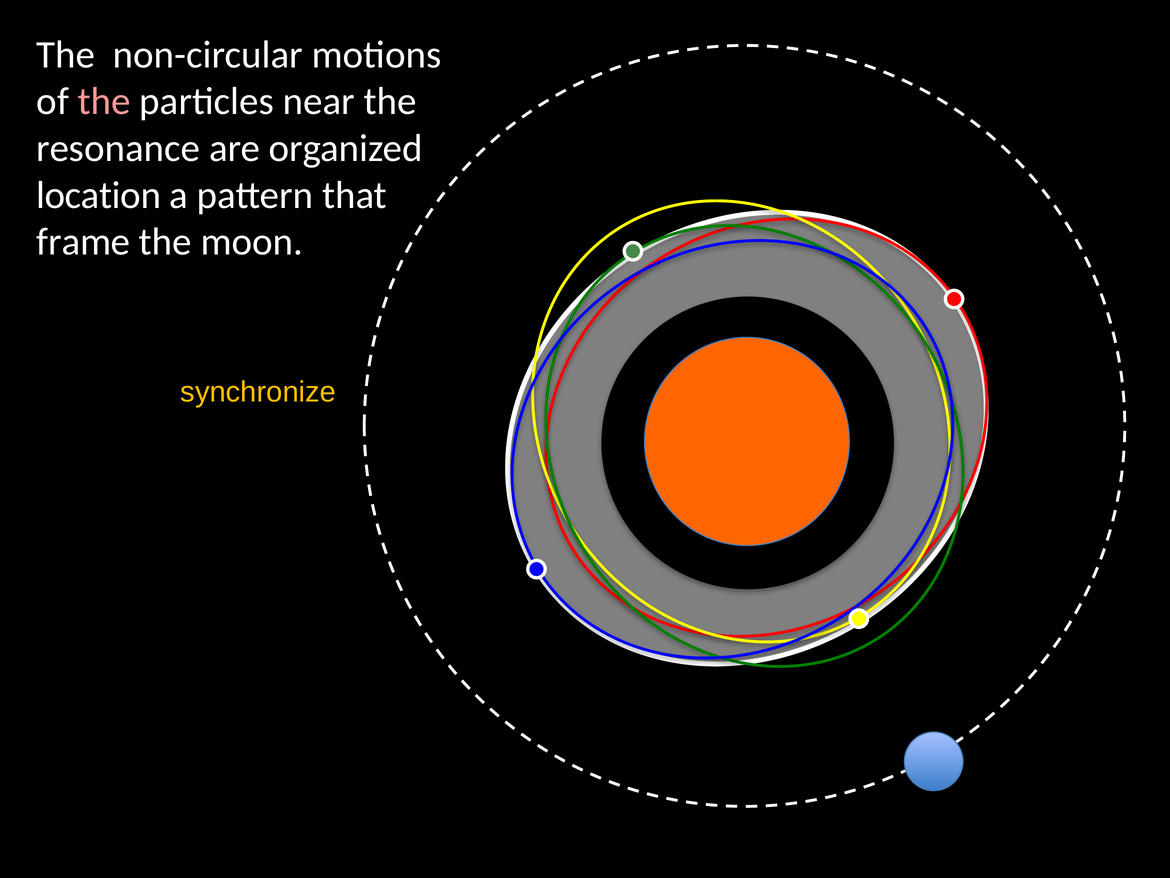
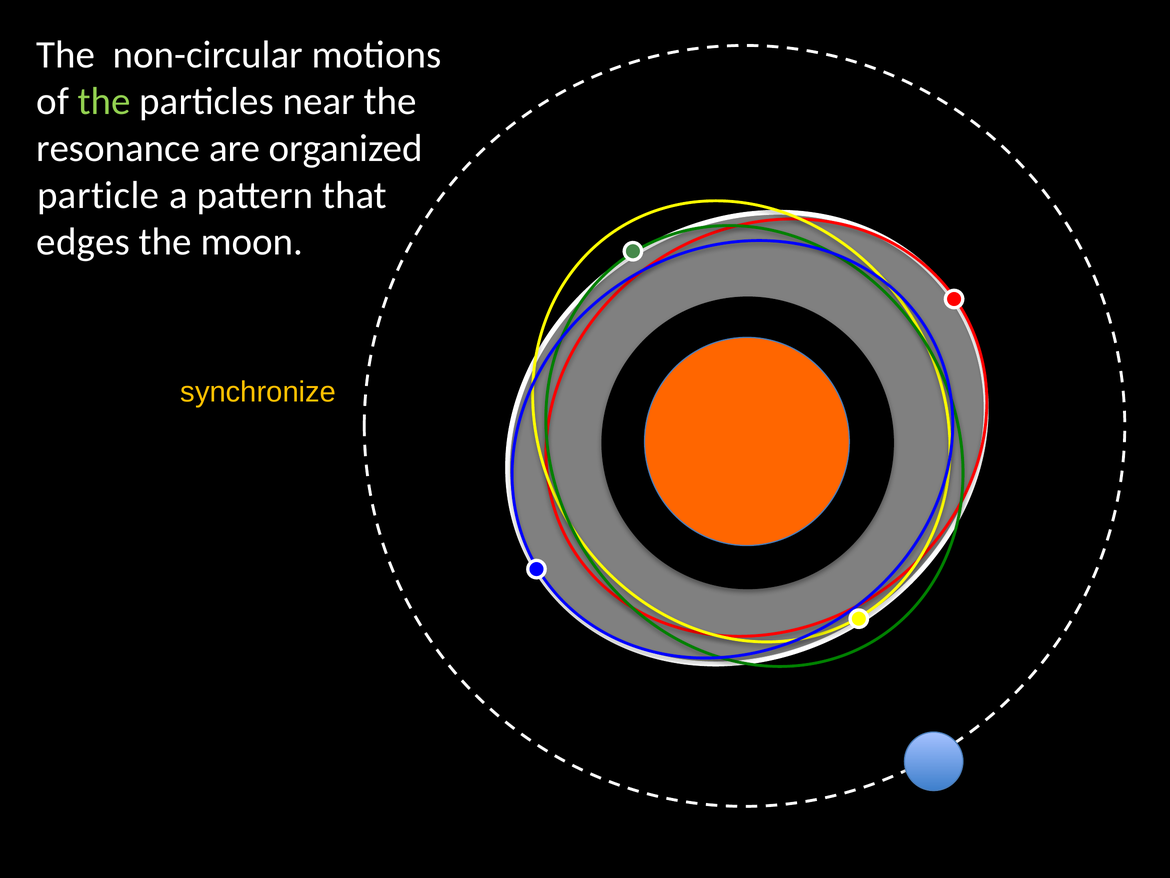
the colour: pink -> light green (104, 101)
location: location -> particle (98, 195)
frame: frame -> edges (83, 242)
